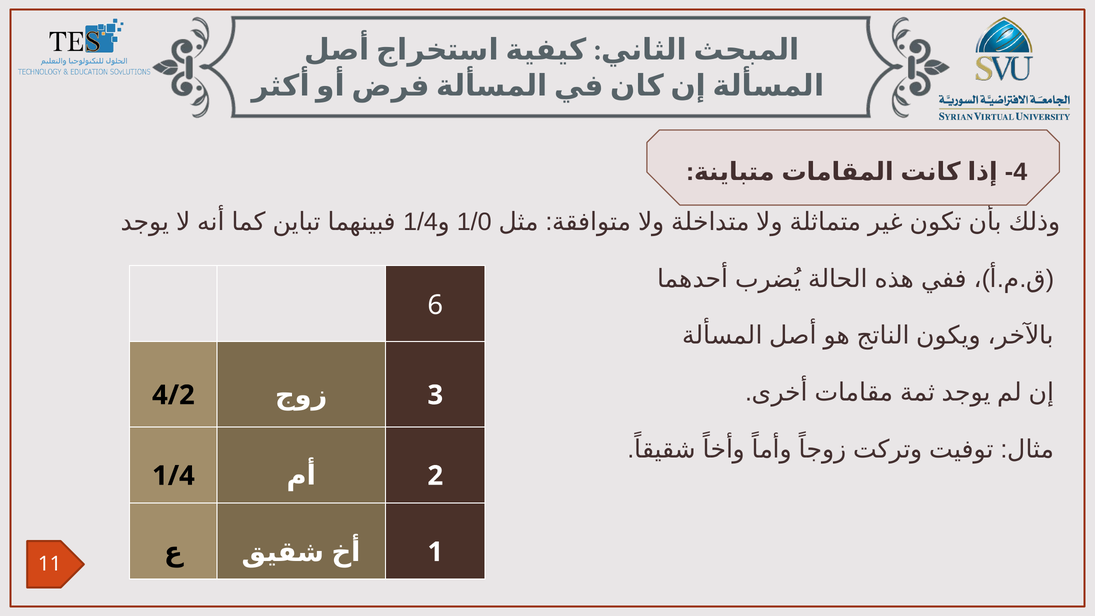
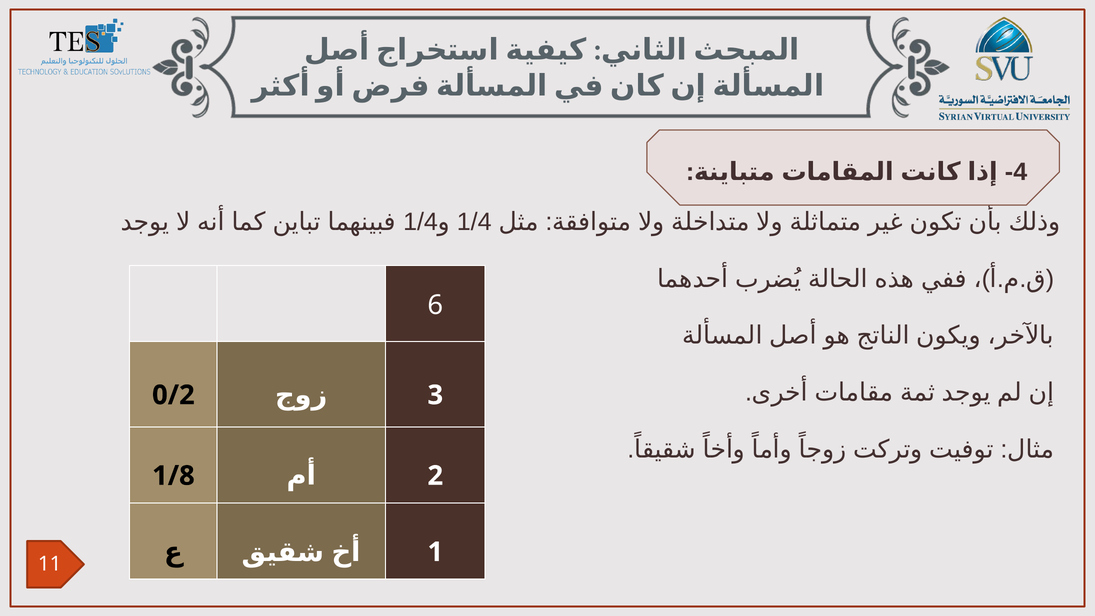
1/0: 1/0 -> 1/4 (474, 222)
4/2: 4/2 -> 0/2 (173, 395)
1/4: 1/4 -> 1/8 (173, 476)
